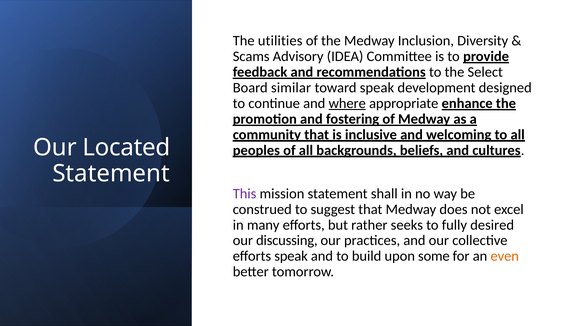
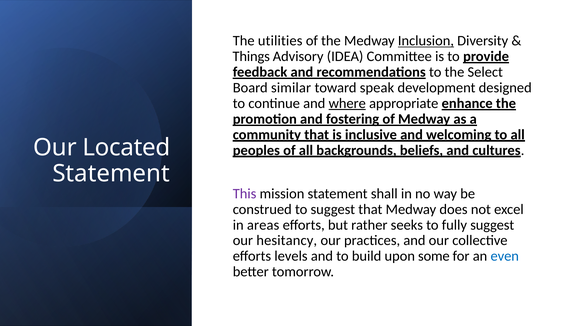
Inclusion underline: none -> present (426, 41)
Scams: Scams -> Things (251, 56)
many: many -> areas (263, 225)
fully desired: desired -> suggest (492, 225)
discussing: discussing -> hesitancy (287, 240)
efforts speak: speak -> levels (291, 256)
even colour: orange -> blue (505, 256)
